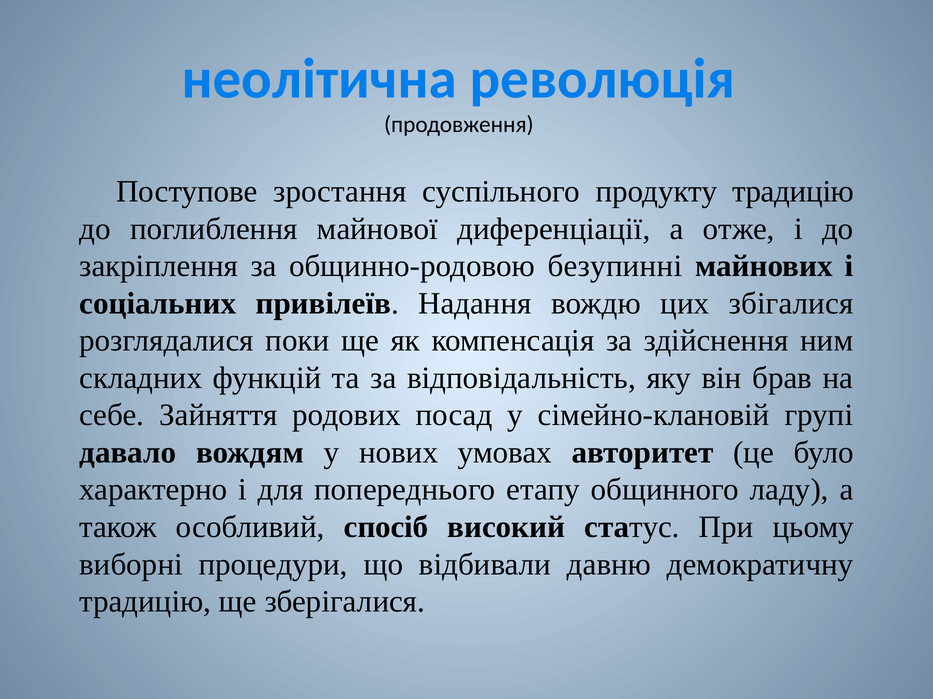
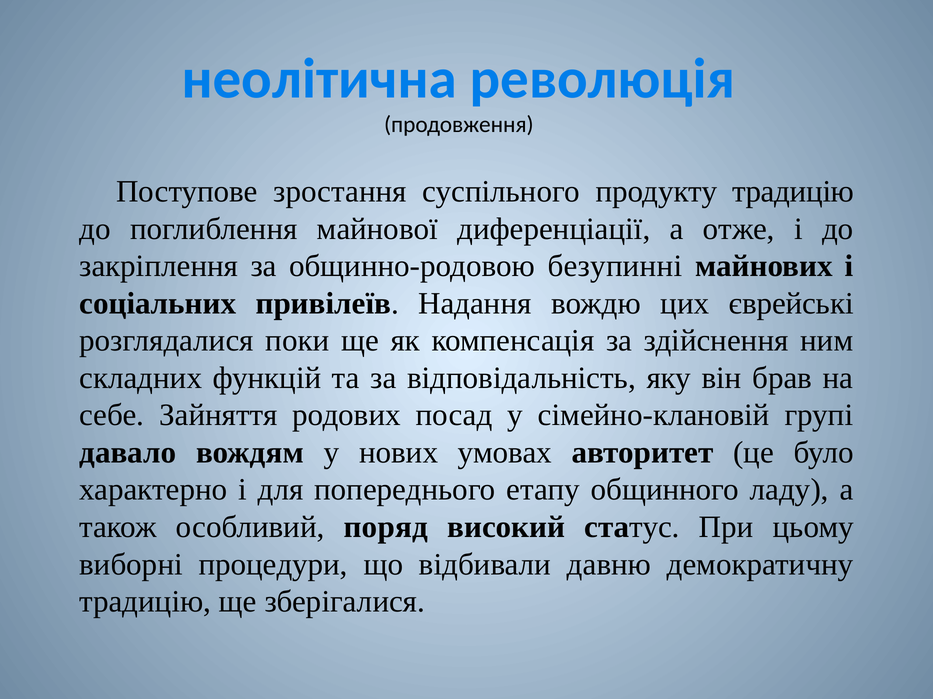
збігалися: збігалися -> єврейські (791, 304)
спосіб: спосіб -> поряд (386, 528)
